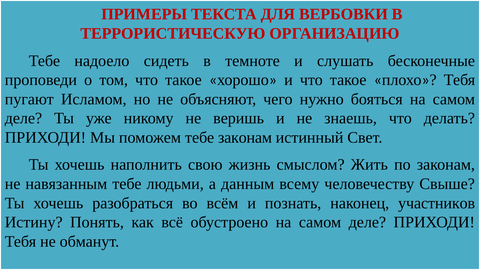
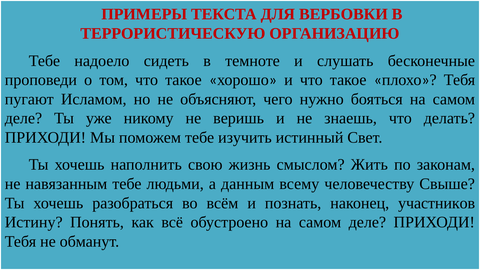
тебе законам: законам -> изучить (245, 138)
